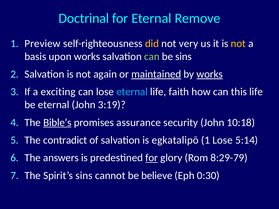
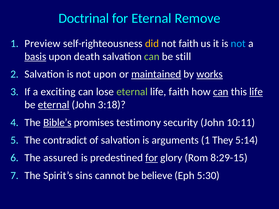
not very: very -> faith (189, 44)
not colour: yellow -> light blue (238, 44)
basis underline: none -> present (35, 57)
upon works: works -> death (87, 57)
be sins: sins -> still (183, 57)
not again: again -> upon (105, 74)
eternal colour: light blue -> light green (132, 92)
can underline: none -> present (221, 92)
life underline: none -> present (256, 92)
eternal underline: none -> present (54, 105)
3:19: 3:19 -> 3:18 (112, 105)
assurance: assurance -> testimony (139, 123)
10:18: 10:18 -> 10:11 (241, 123)
egkatalipō: egkatalipō -> arguments (175, 140)
1 Lose: Lose -> They (223, 140)
answers: answers -> assured (61, 158)
8:29-79: 8:29-79 -> 8:29-15 (229, 158)
0:30: 0:30 -> 5:30 (208, 176)
